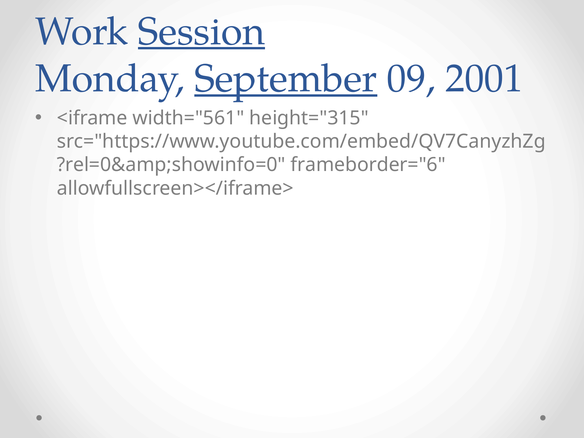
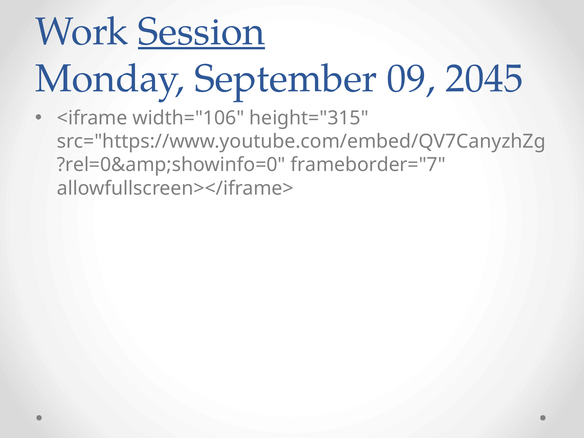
September underline: present -> none (286, 79)
2001: 2001 -> 2045 (484, 79)
width="561: width="561 -> width="106 (188, 118)
frameborder="6: frameborder="6 -> frameborder="7 (368, 165)
